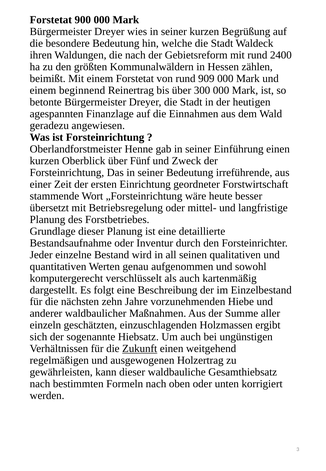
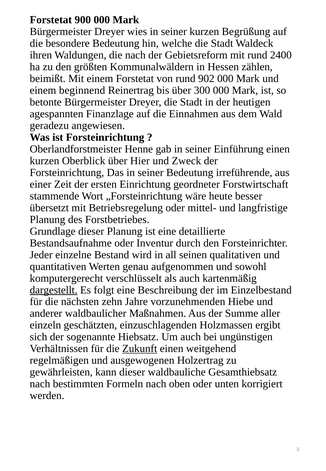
909: 909 -> 902 (206, 79)
Fünf: Fünf -> Hier (140, 161)
dargestellt underline: none -> present (54, 290)
